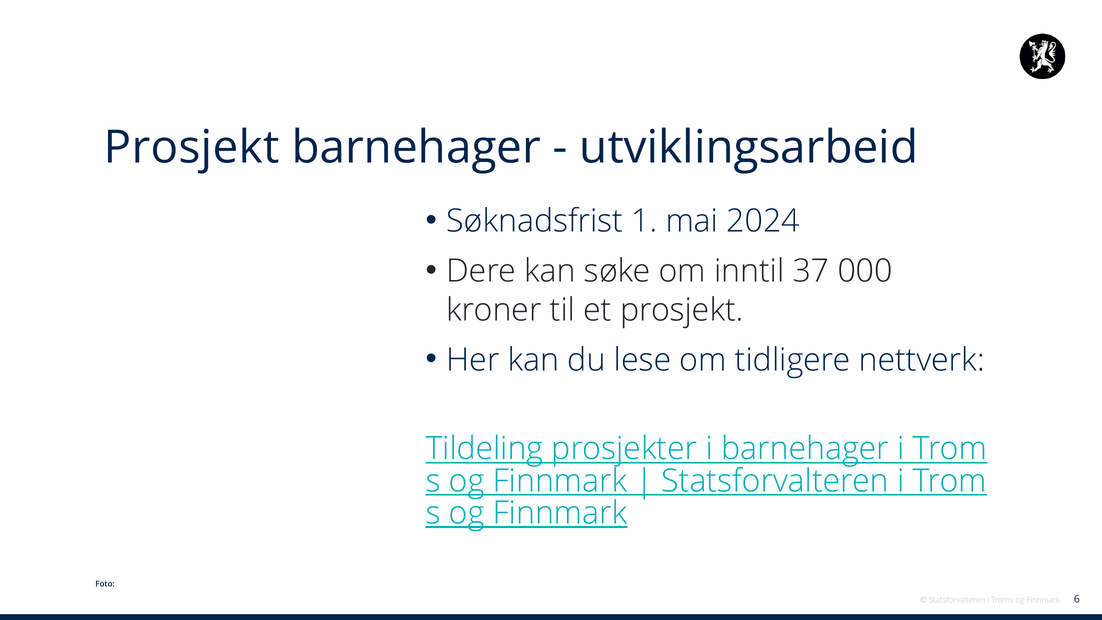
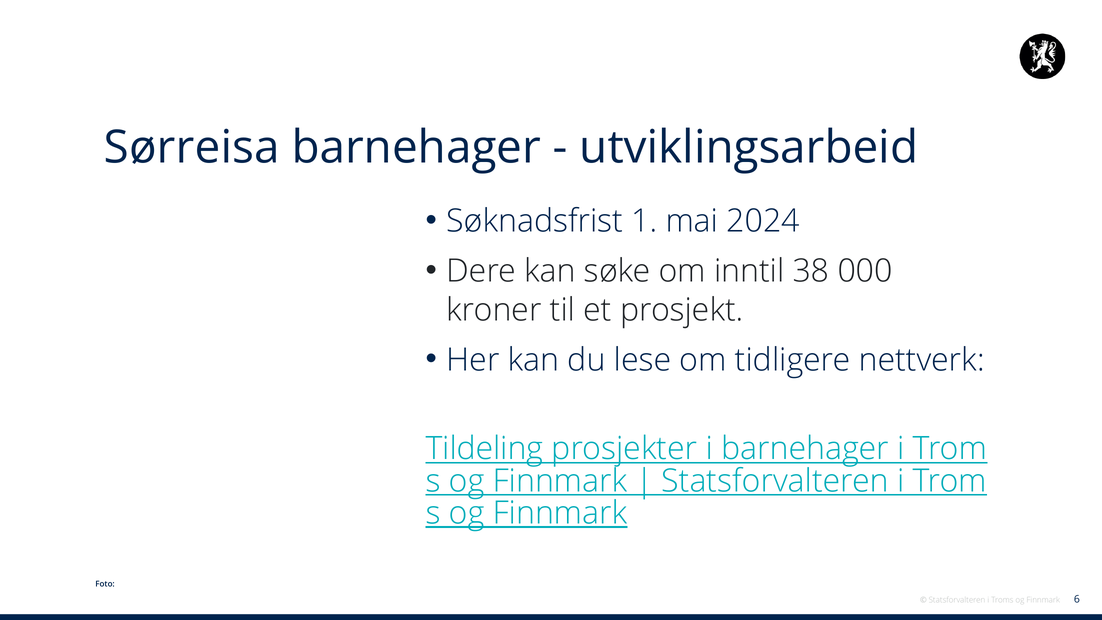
Prosjekt: Prosjekt -> Sørreisa (192, 148)
37: 37 -> 38 (811, 271)
